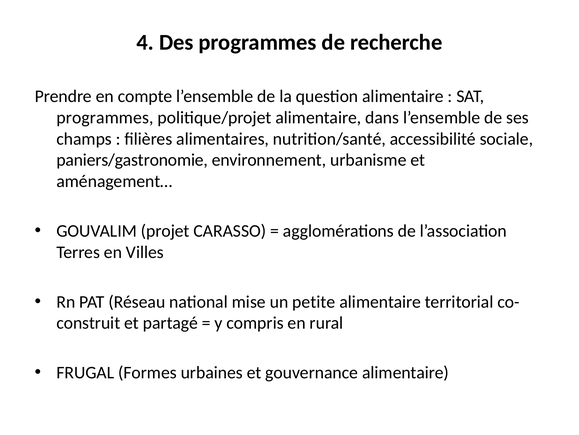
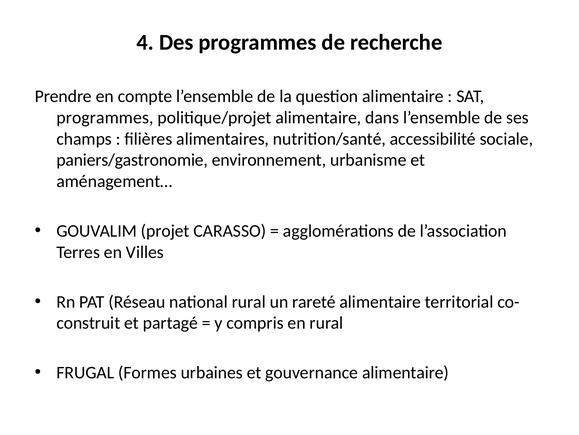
national mise: mise -> rural (249, 301)
petite: petite -> rareté (314, 301)
